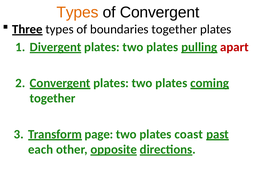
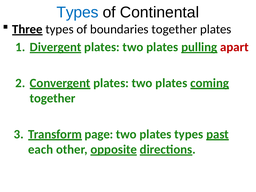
Types colour: orange -> blue (78, 12)
of Convergent: Convergent -> Continental (160, 12)
plates coast: coast -> types (189, 134)
